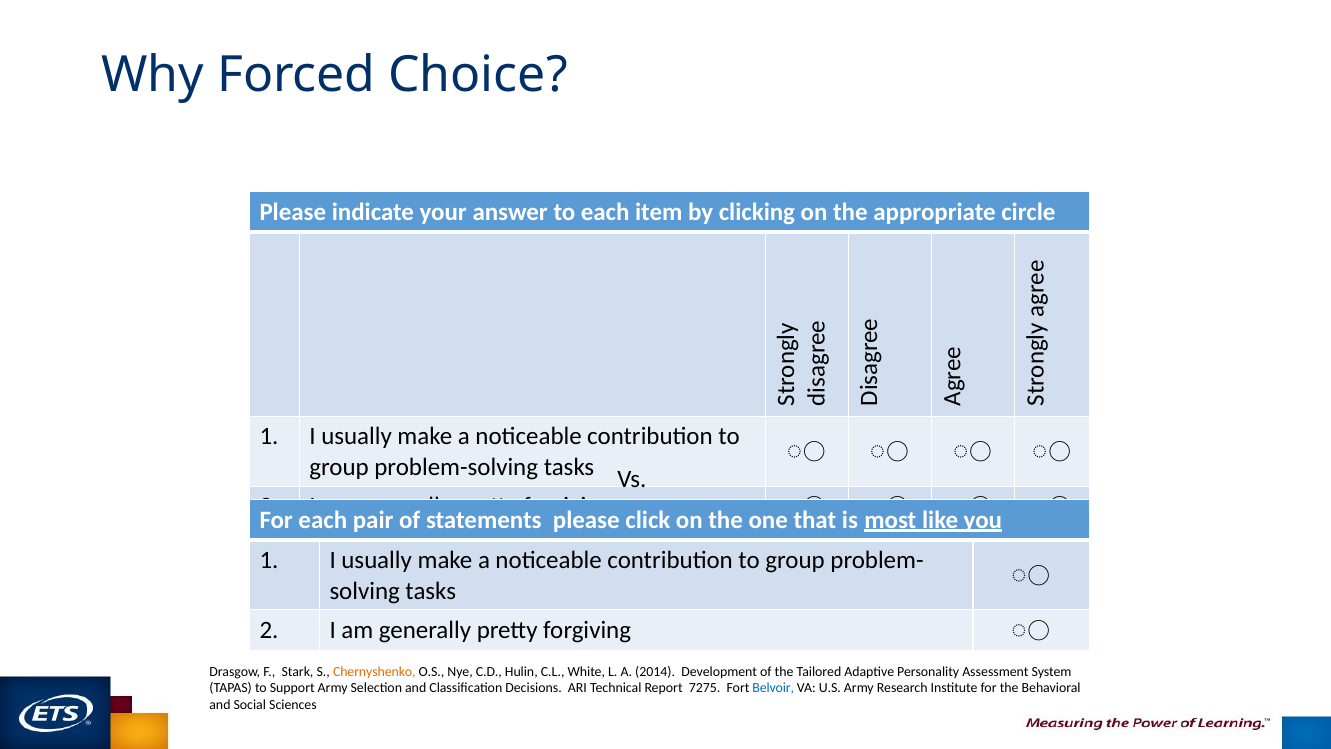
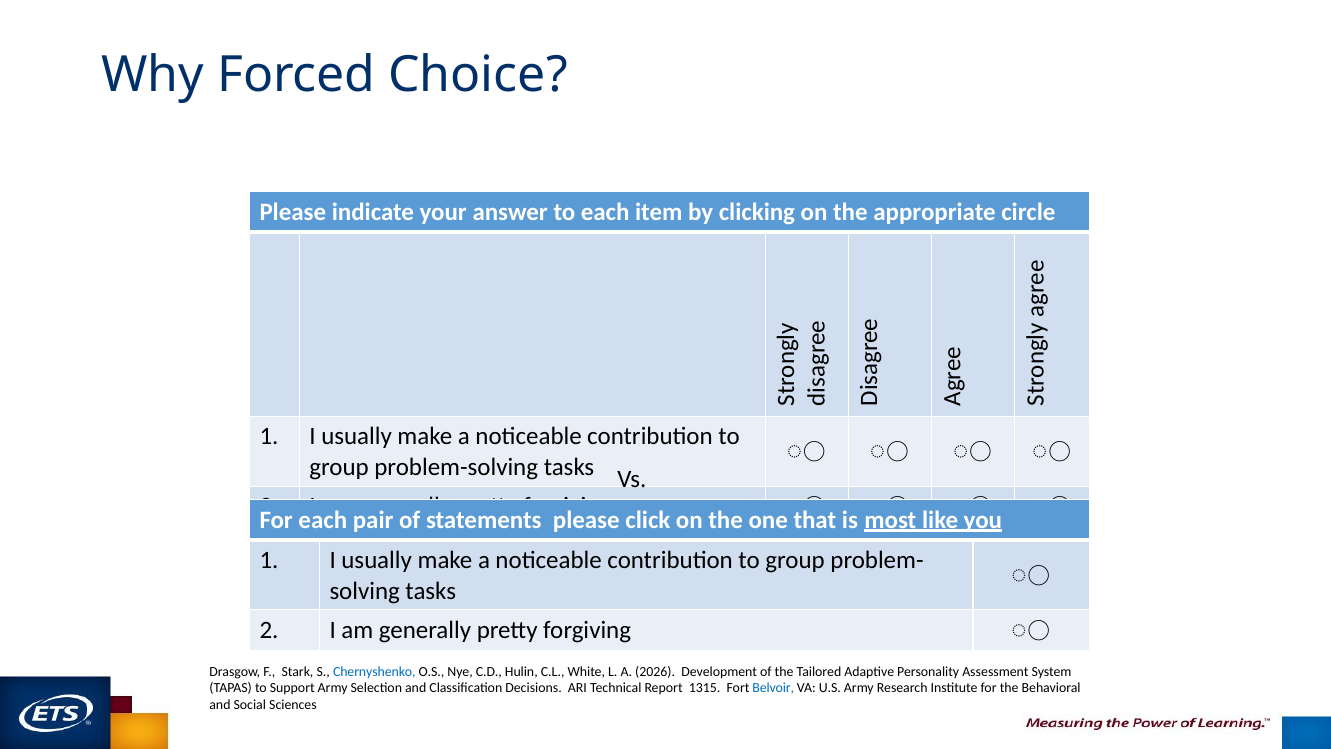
Chernyshenko colour: orange -> blue (374, 671)
2014: 2014 -> 2026 (655, 671)
7275: 7275 -> 1315 (705, 688)
